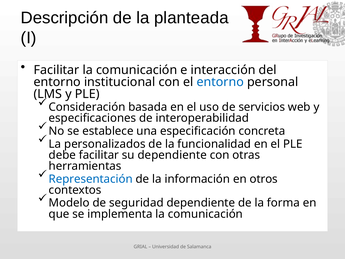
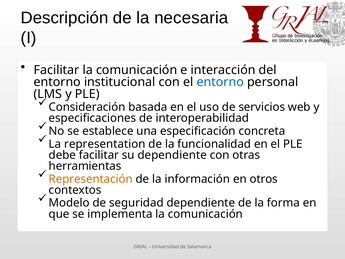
planteada: planteada -> necesaria (191, 18)
personalizados: personalizados -> representation (105, 144)
Representación colour: blue -> orange (91, 179)
